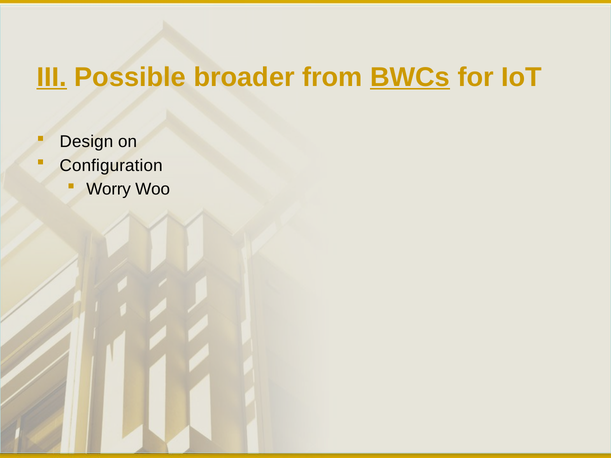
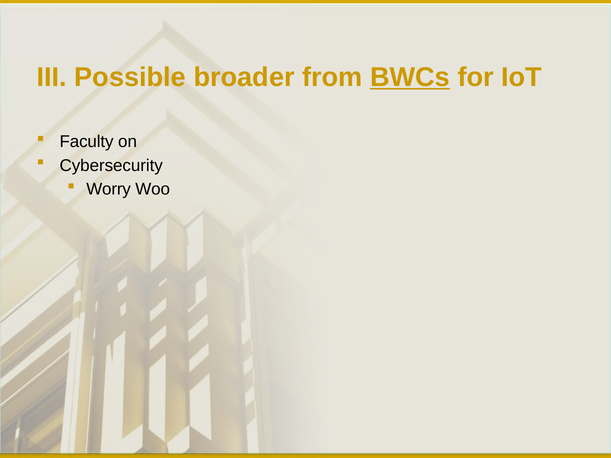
III underline: present -> none (52, 77)
Design: Design -> Faculty (87, 142)
Configuration: Configuration -> Cybersecurity (111, 165)
